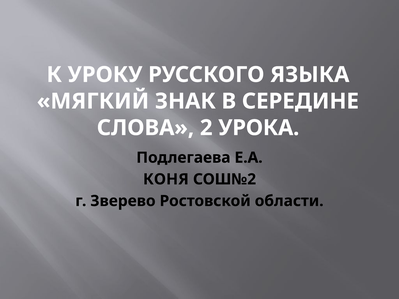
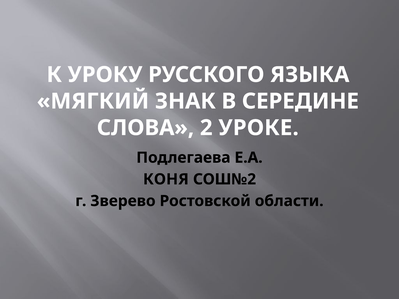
УРОКА: УРОКА -> УРОКЕ (259, 128)
